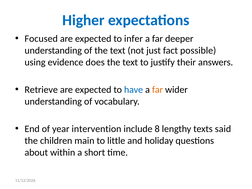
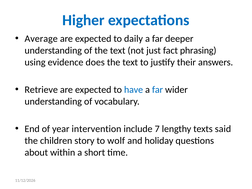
Focused: Focused -> Average (41, 39)
infer: infer -> daily (134, 39)
possible: possible -> phrasing (198, 50)
far colour: orange -> blue (158, 90)
8: 8 -> 7 (157, 129)
main: main -> story (84, 141)
little: little -> wolf (116, 141)
